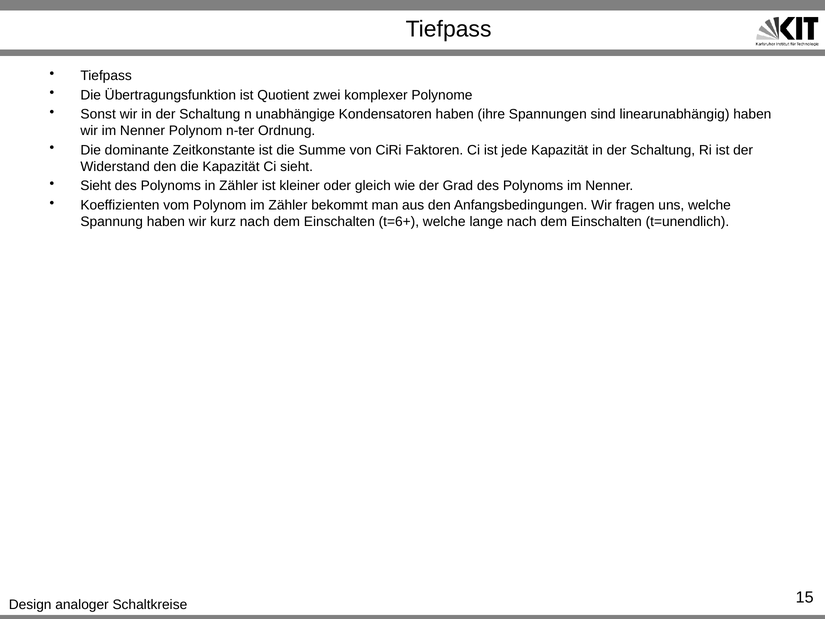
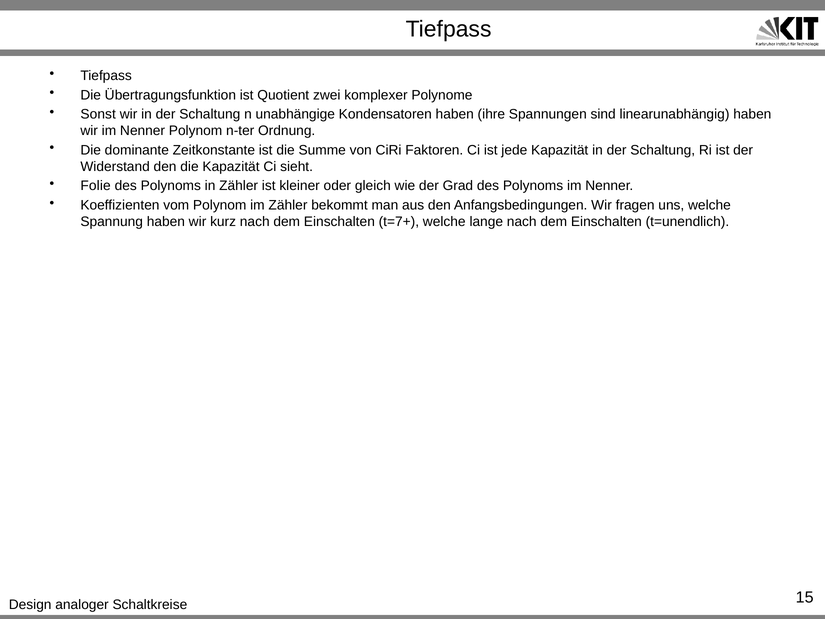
Sieht: Sieht -> Folie (96, 186)
t=6+: t=6+ -> t=7+ (399, 222)
